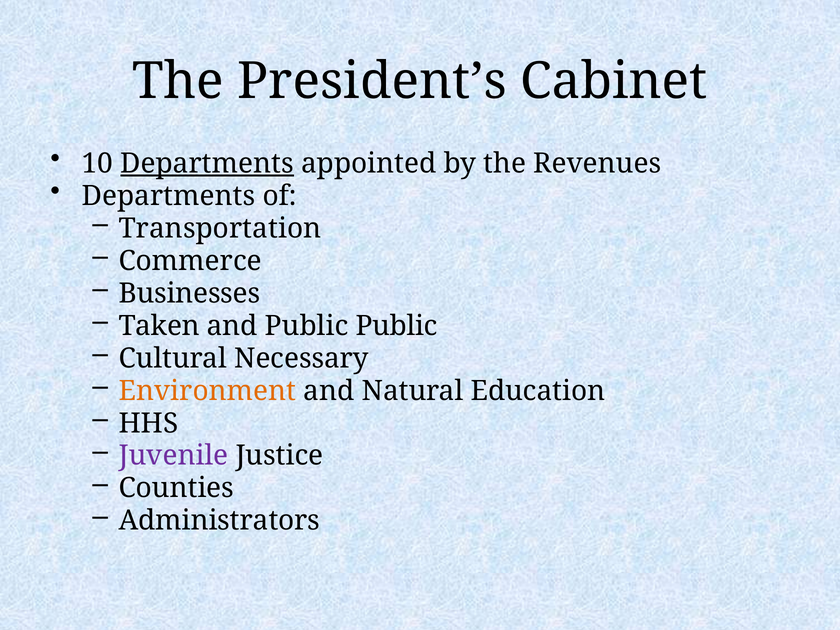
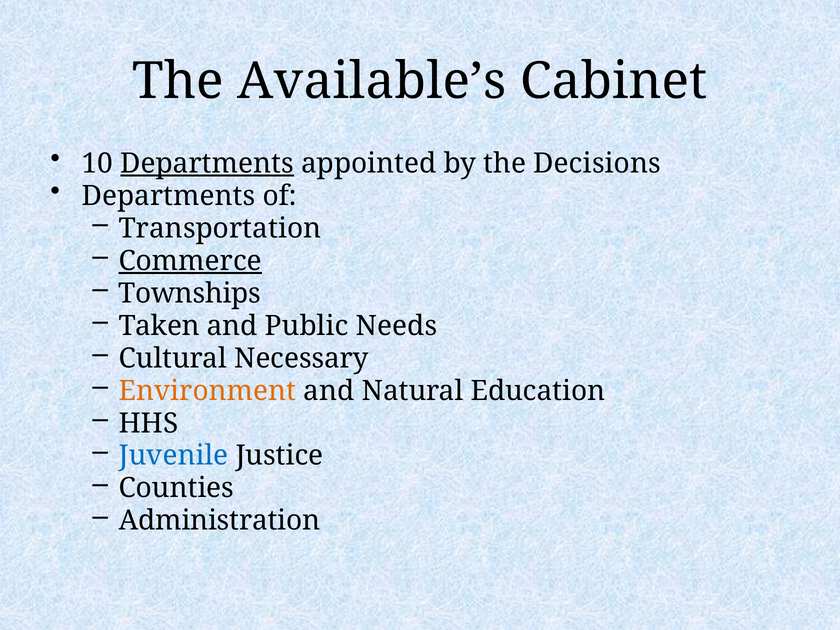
President’s: President’s -> Available’s (372, 81)
Revenues: Revenues -> Decisions (597, 163)
Commerce underline: none -> present (190, 261)
Businesses: Businesses -> Townships (189, 293)
Public Public: Public -> Needs (396, 326)
Juvenile colour: purple -> blue (173, 456)
Administrators: Administrators -> Administration (219, 521)
